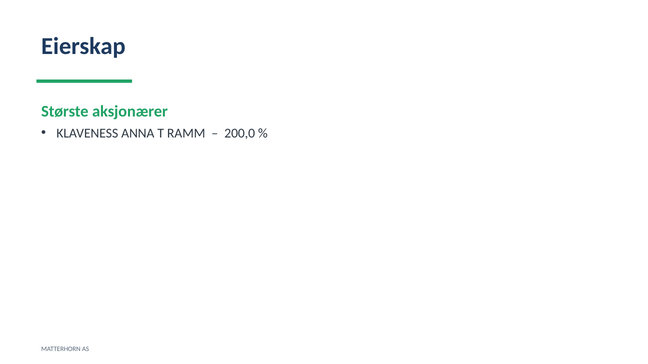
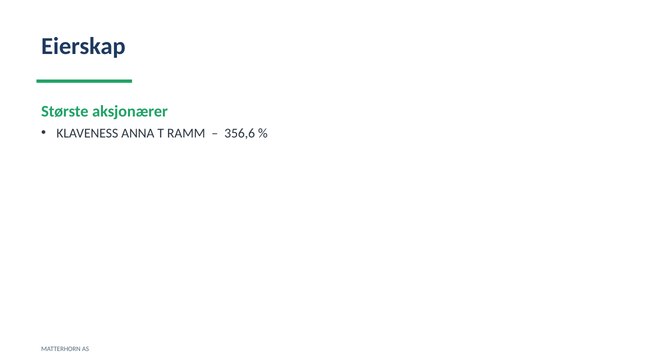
200,0: 200,0 -> 356,6 (240, 133)
